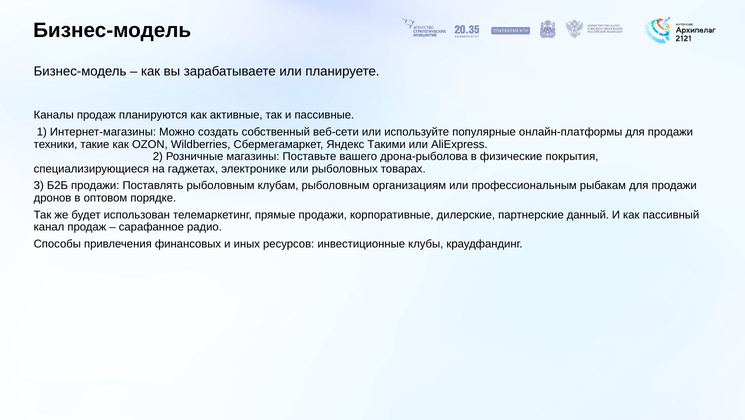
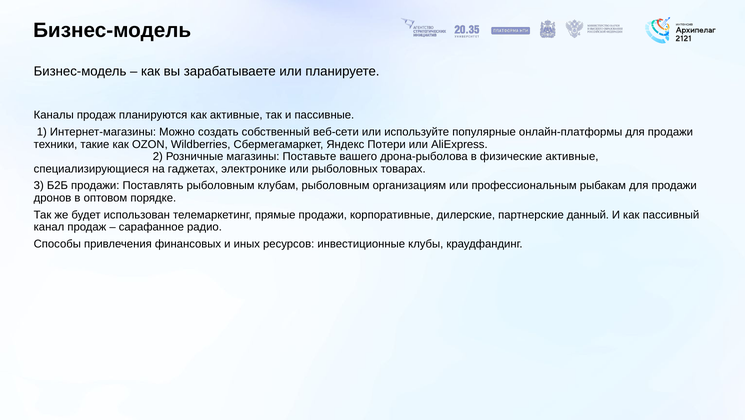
Такими: Такими -> Потери (387, 144)
физические покрытия: покрытия -> активные (572, 156)
